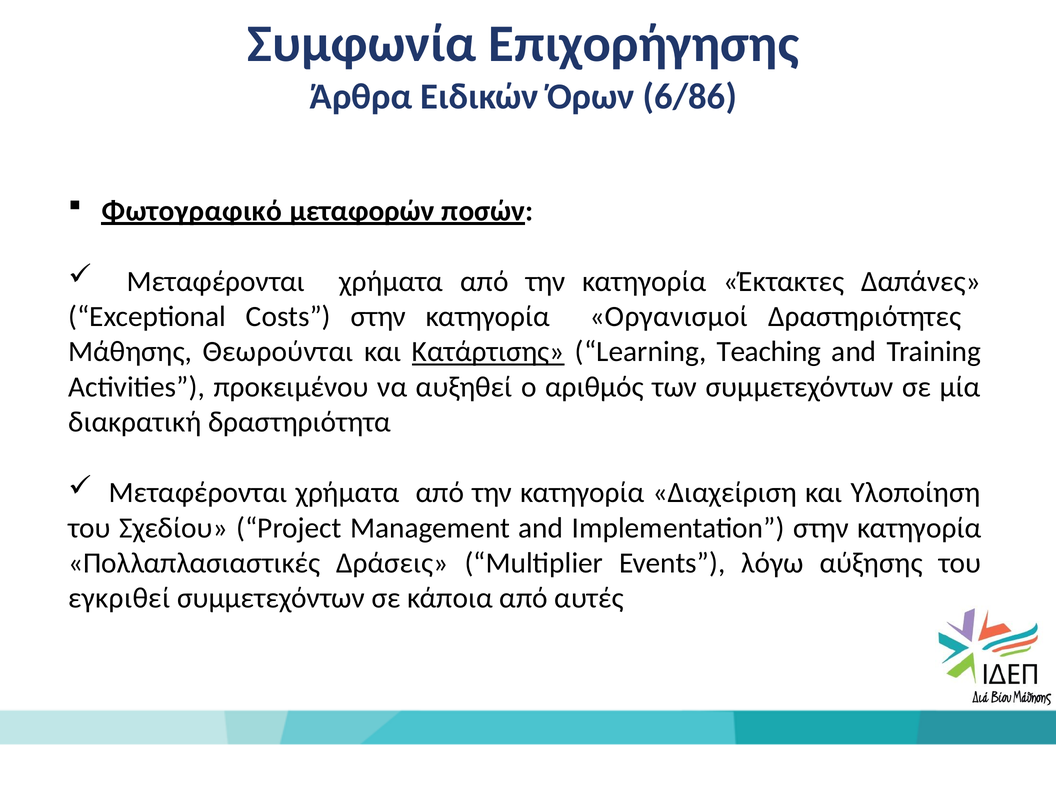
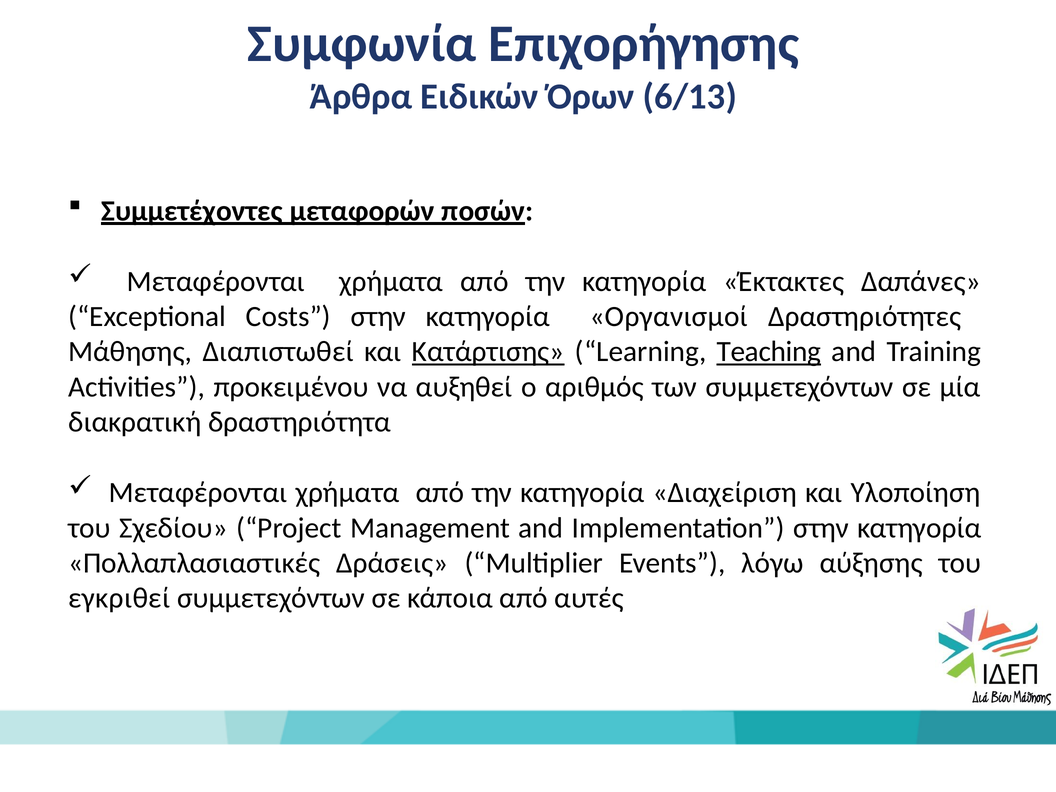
6/86: 6/86 -> 6/13 (690, 97)
Φωτογραφικό: Φωτογραφικό -> Συμμετέχοντες (192, 211)
Θεωρούνται: Θεωρούνται -> Διαπιστωθεί (278, 352)
Teaching underline: none -> present (769, 352)
